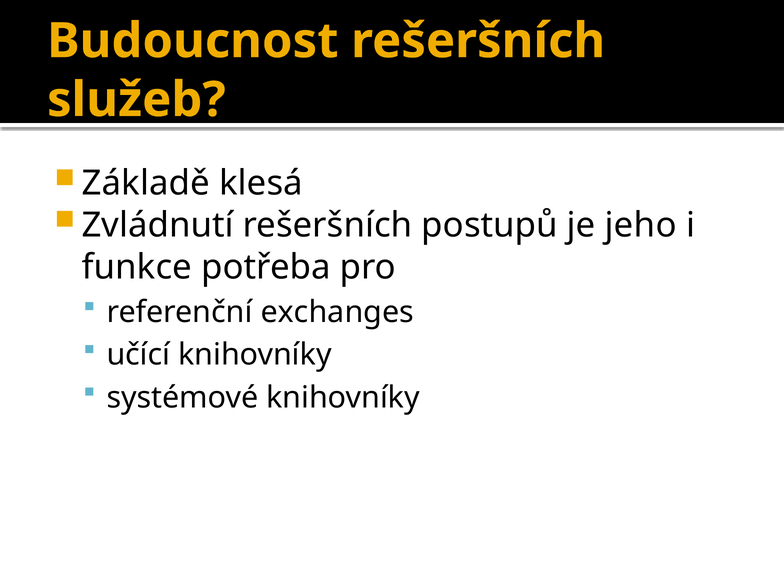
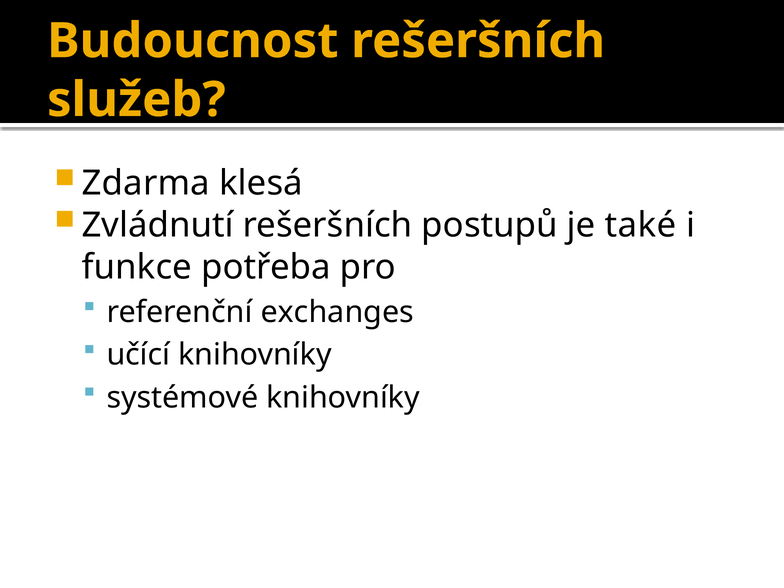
Základě: Základě -> Zdarma (146, 183)
jeho: jeho -> také (641, 225)
